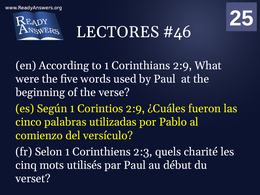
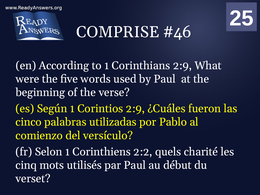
LECTORES: LECTORES -> COMPRISE (118, 32)
2:3: 2:3 -> 2:2 (143, 152)
